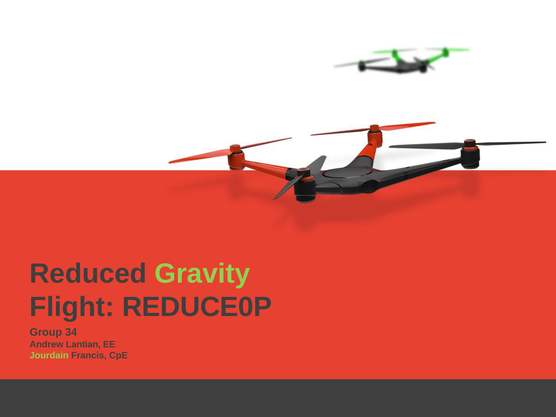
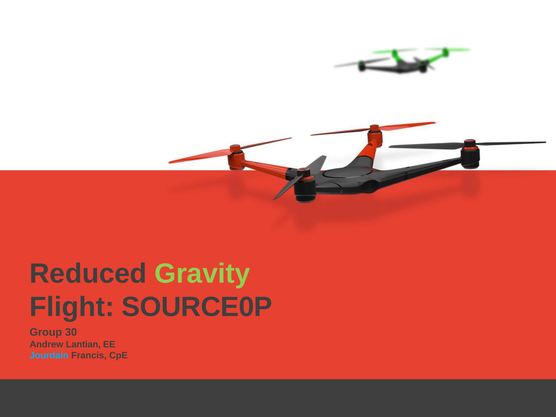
REDUCE0P: REDUCE0P -> SOURCE0P (197, 307)
34: 34 -> 30 (71, 332)
Jourdain colour: light green -> light blue (49, 355)
